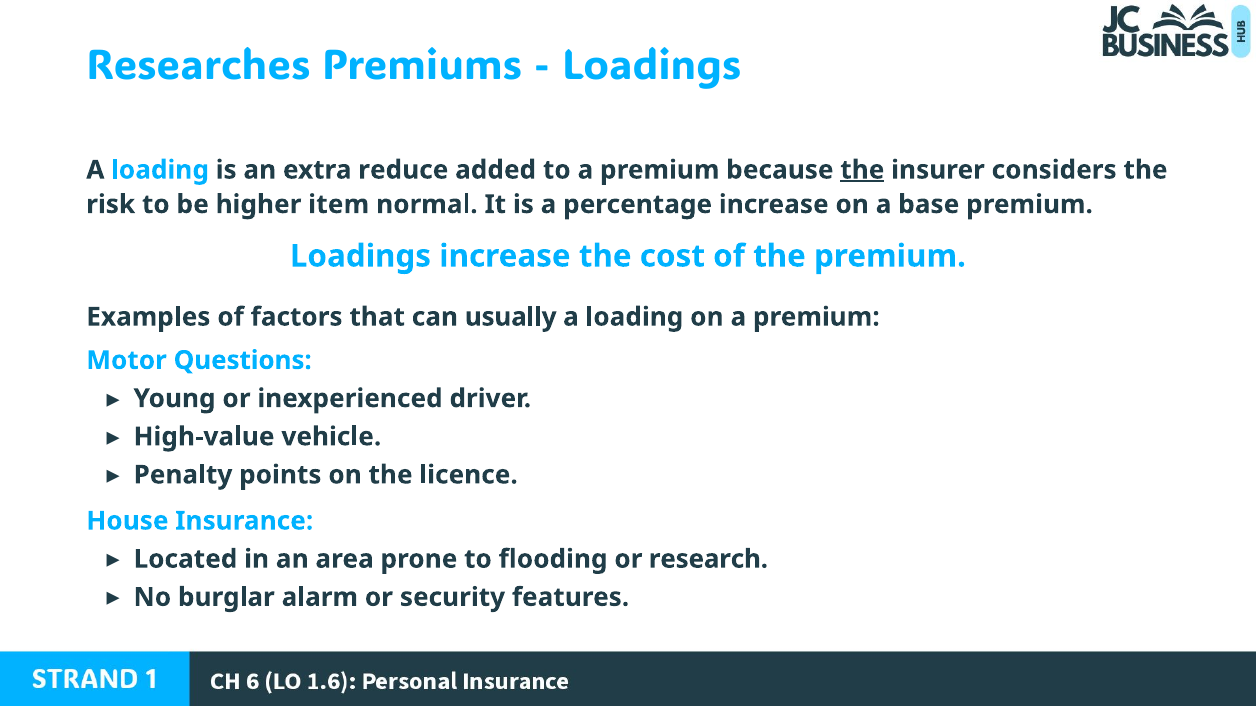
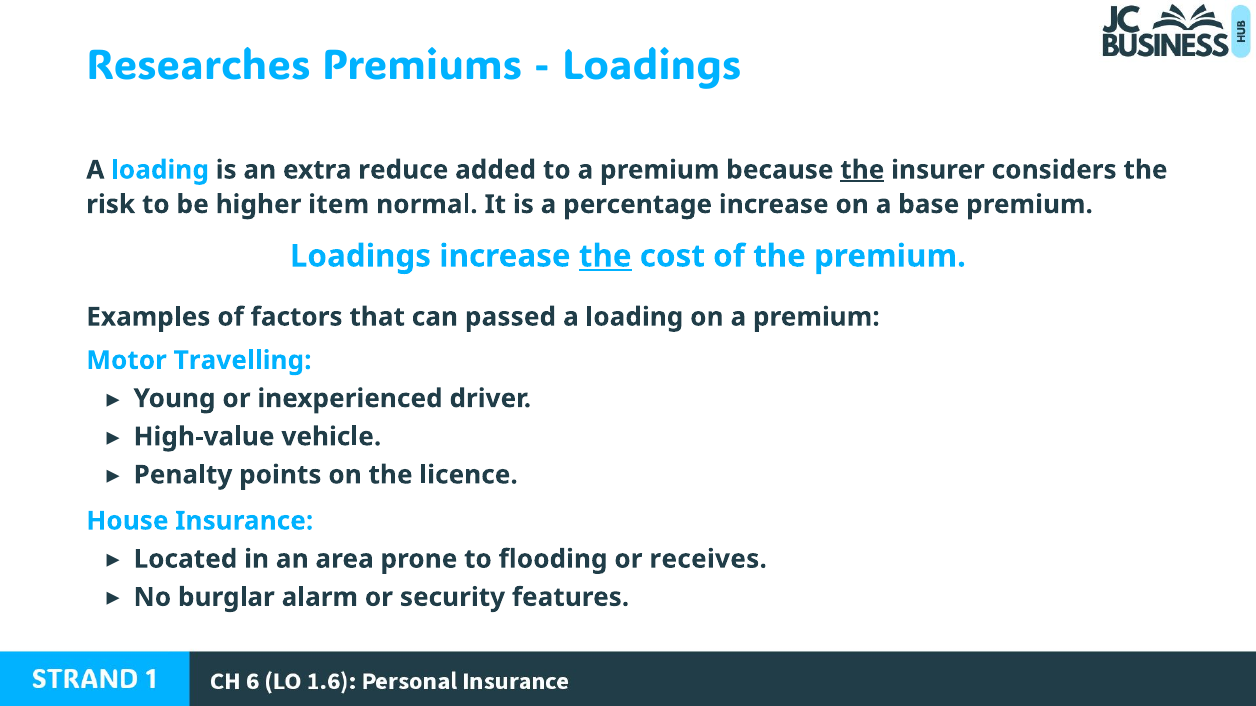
the underline: none -> present (605, 256)
usually: usually -> passed (510, 317)
Questions: Questions -> Travelling (243, 361)
research: research -> receives (708, 559)
